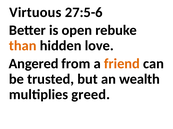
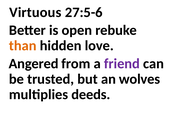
friend colour: orange -> purple (122, 64)
wealth: wealth -> wolves (140, 80)
greed: greed -> deeds (91, 95)
